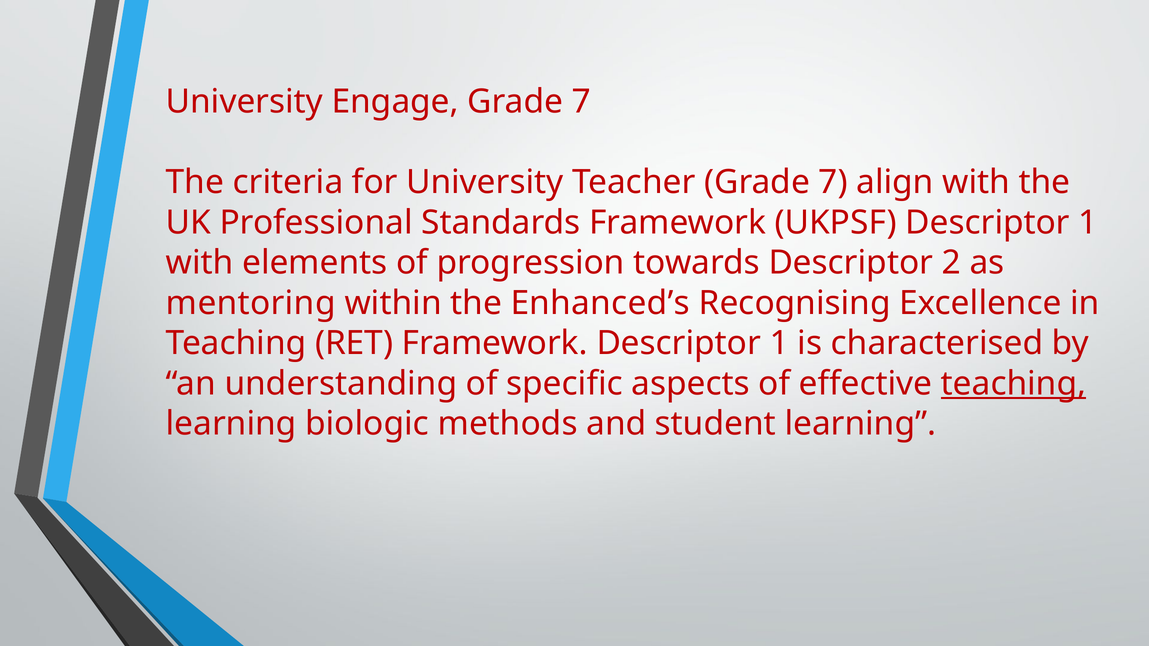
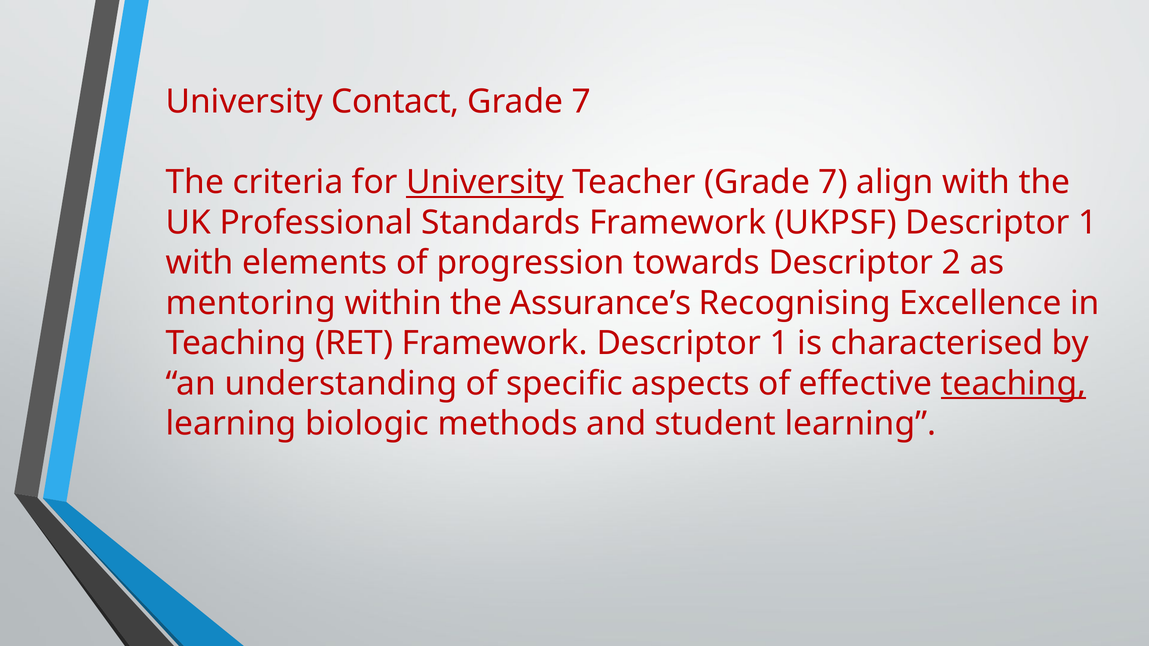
Engage: Engage -> Contact (395, 102)
University underline: none -> present (485, 182)
Enhanced’s: Enhanced’s -> Assurance’s (601, 303)
